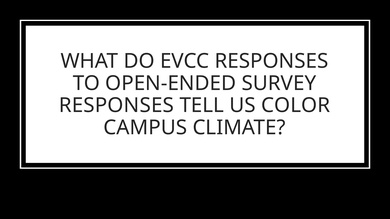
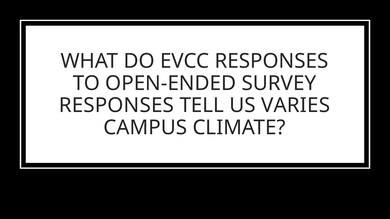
COLOR: COLOR -> VARIES (296, 106)
